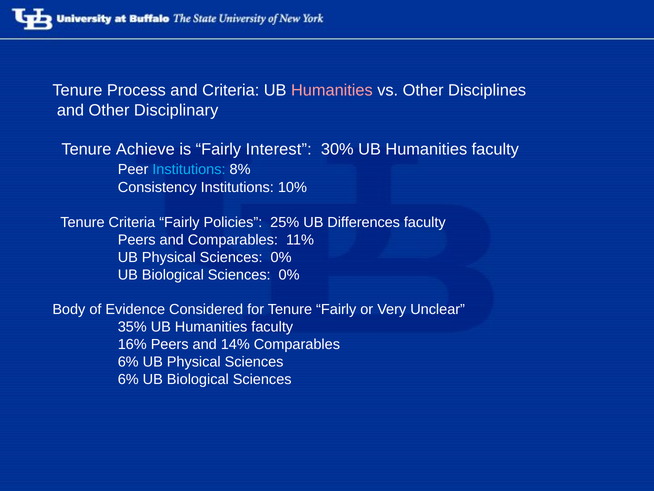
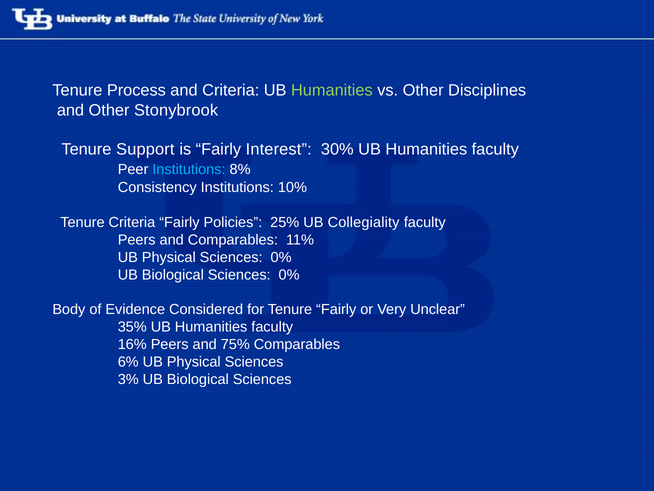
Humanities colour: pink -> light green (332, 90)
Disciplinary: Disciplinary -> Stonybrook (176, 110)
Achieve: Achieve -> Support (145, 149)
Differences: Differences -> Collegiality (364, 222)
14%: 14% -> 75% (235, 344)
6%: 6% -> 3% (128, 379)
